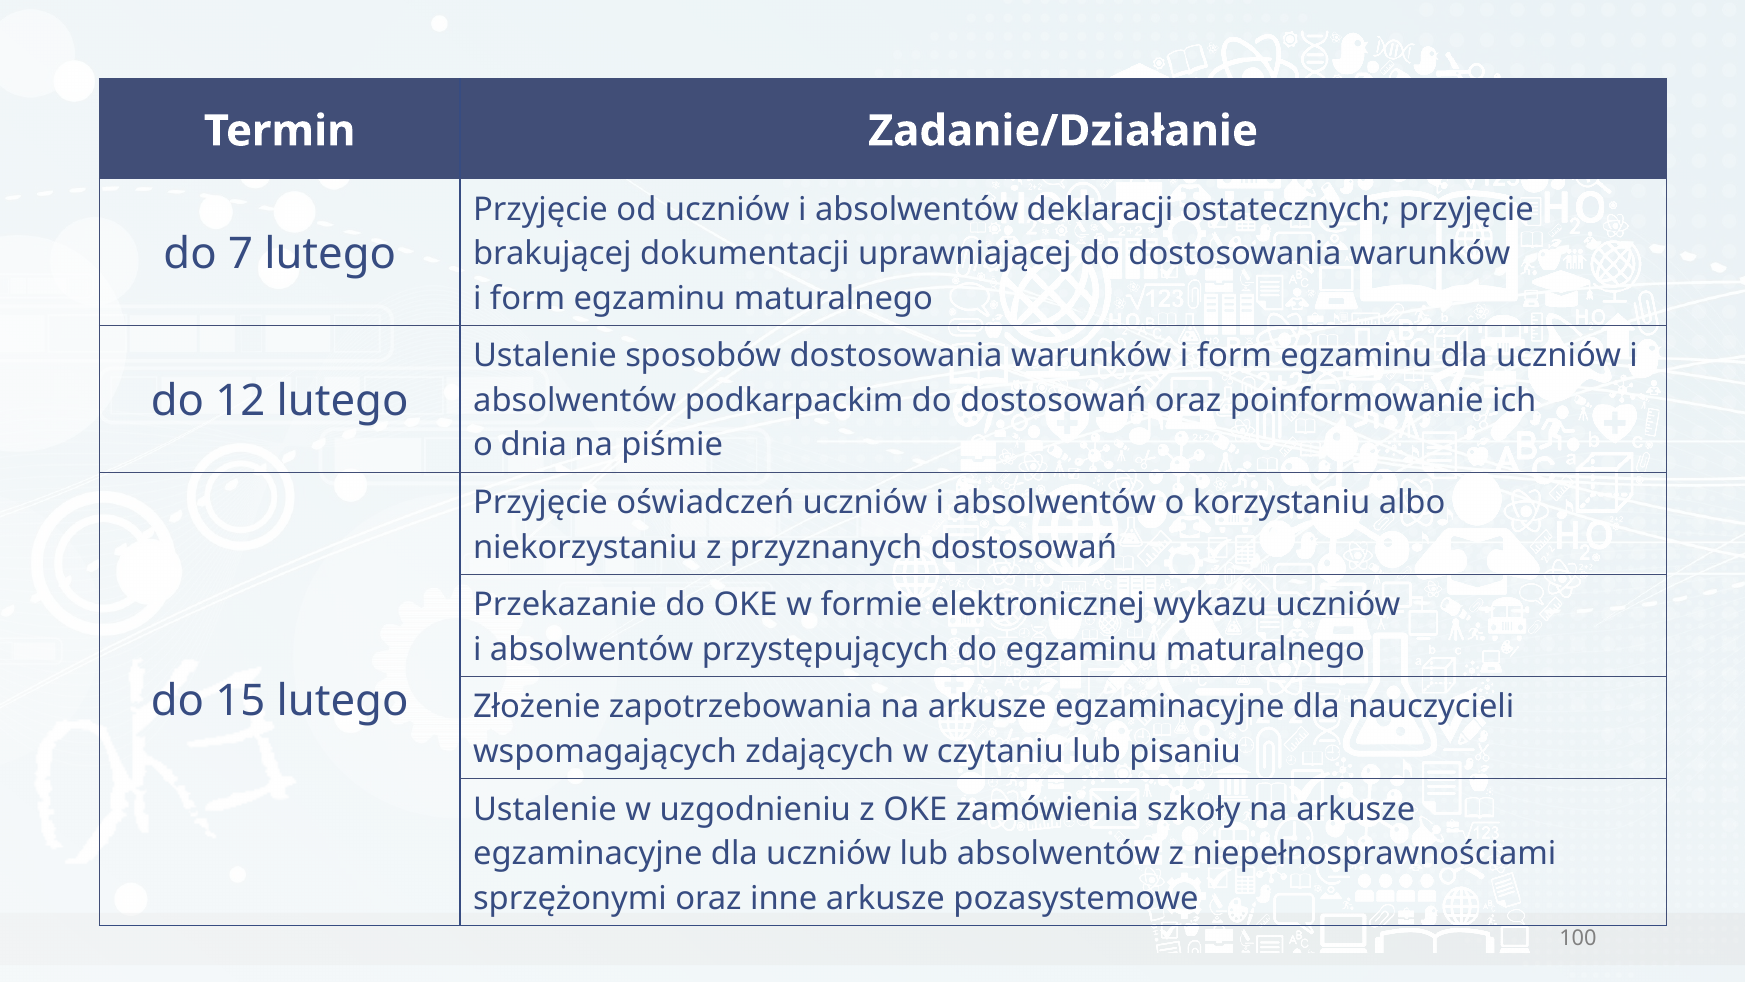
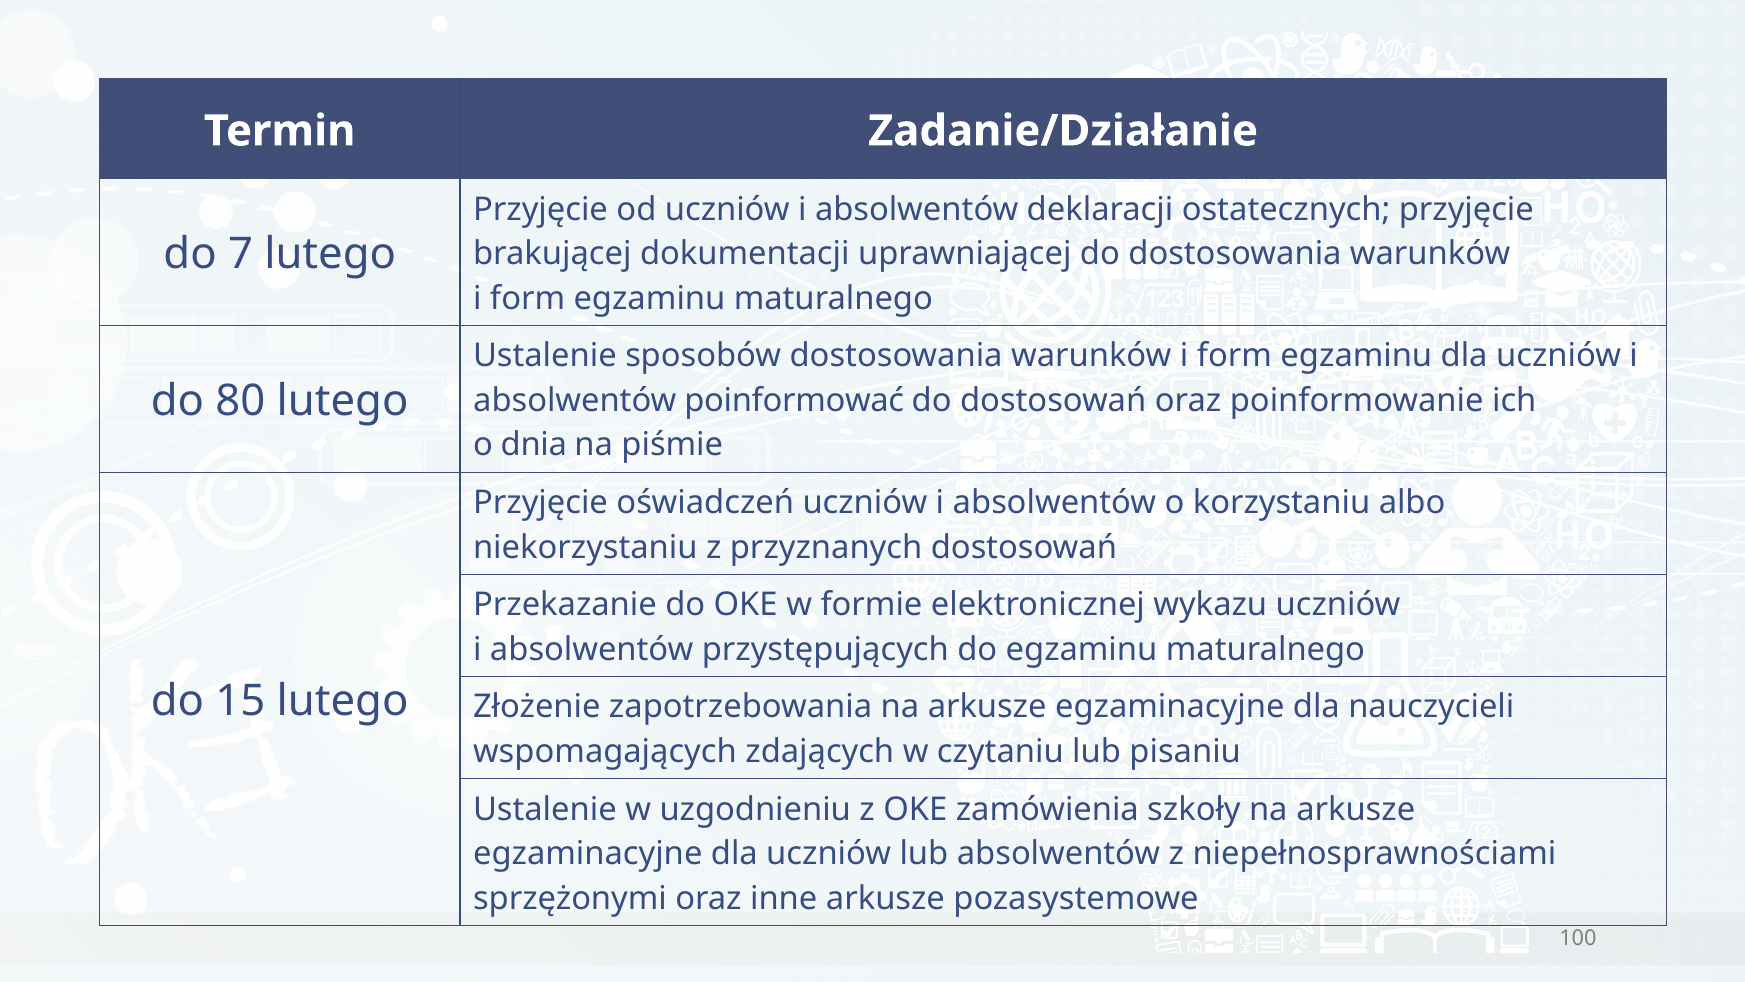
12: 12 -> 80 (240, 401)
podkarpackim: podkarpackim -> poinformować (794, 400)
